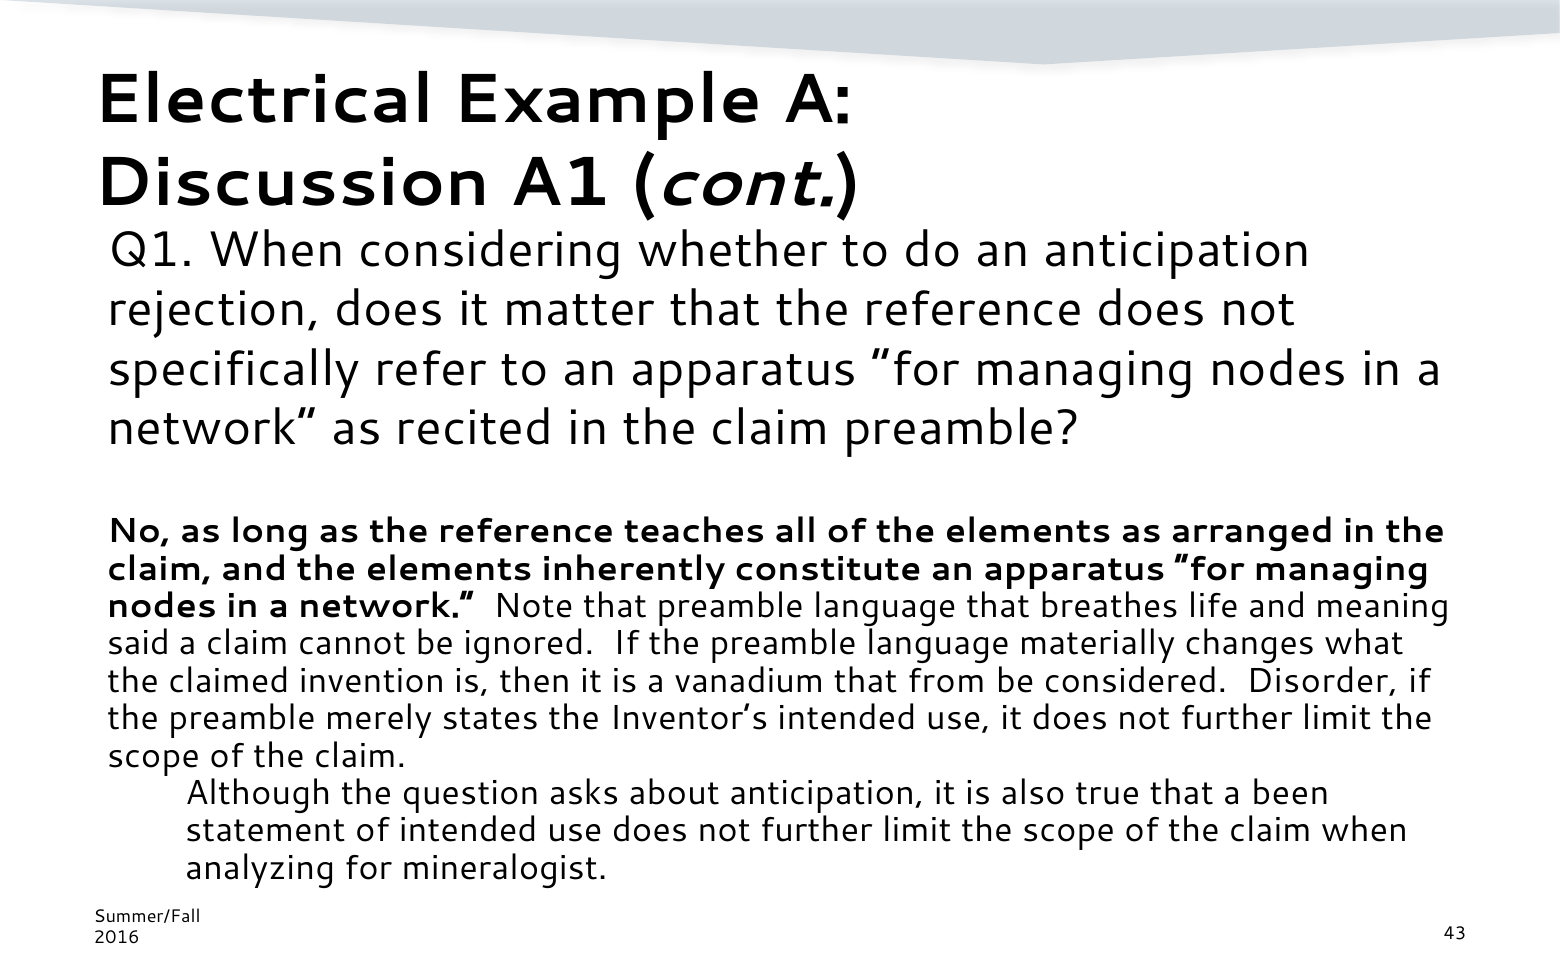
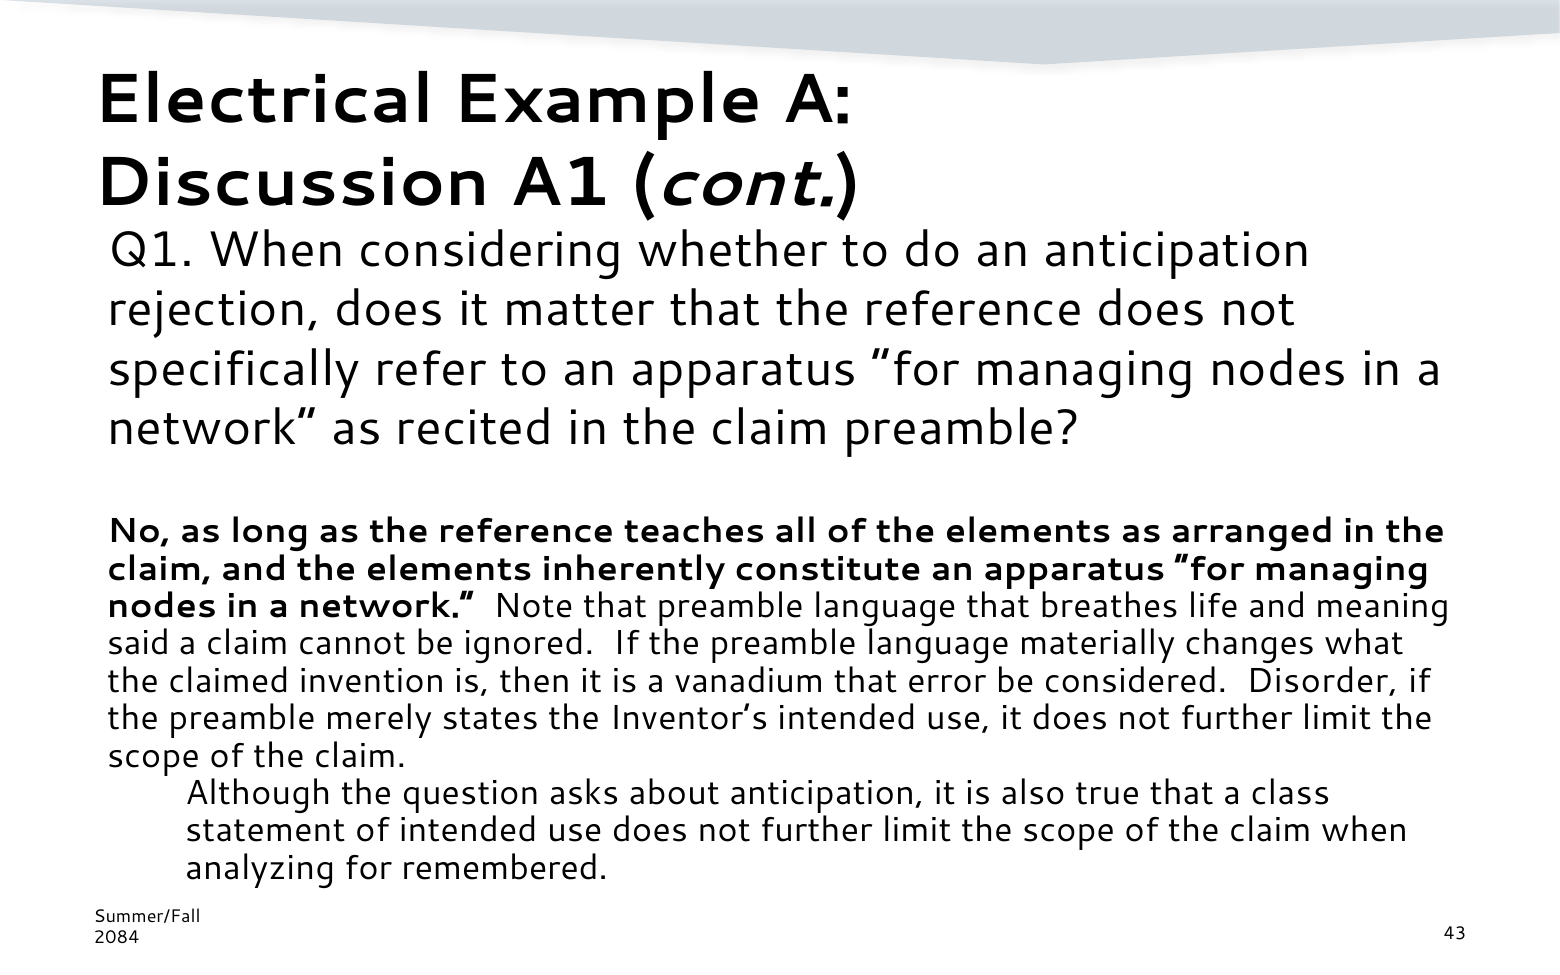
from: from -> error (947, 681)
been: been -> class (1290, 793)
mineralogist: mineralogist -> remembered (505, 868)
2016: 2016 -> 2084 (117, 938)
